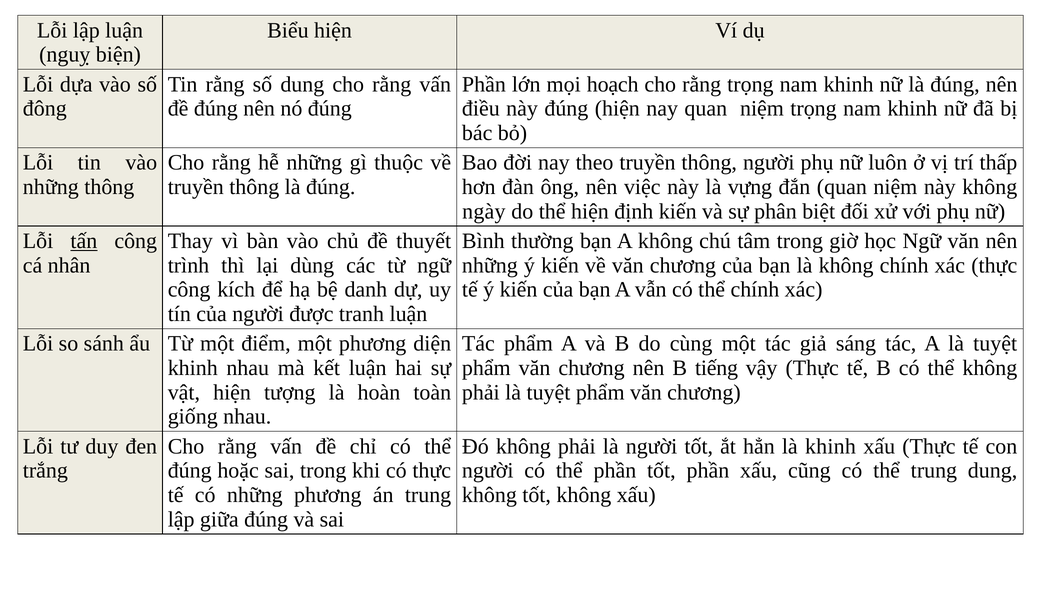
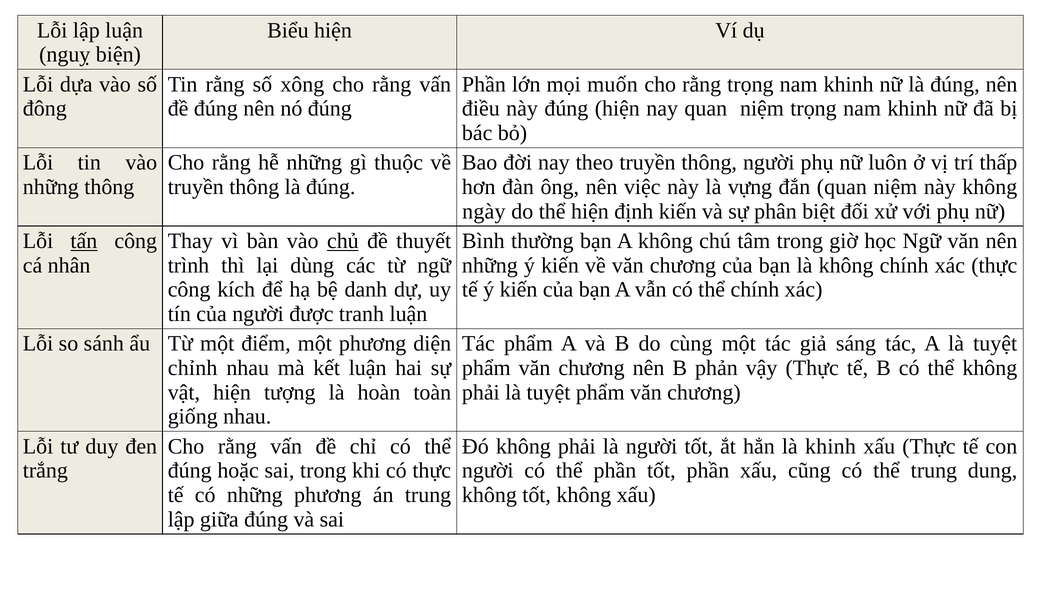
số dung: dung -> xông (302, 84)
hoạch: hoạch -> muốn (612, 84)
chủ underline: none -> present (343, 241)
khinh: khinh -> chỉnh (193, 368)
tiếng: tiếng -> phản (716, 368)
